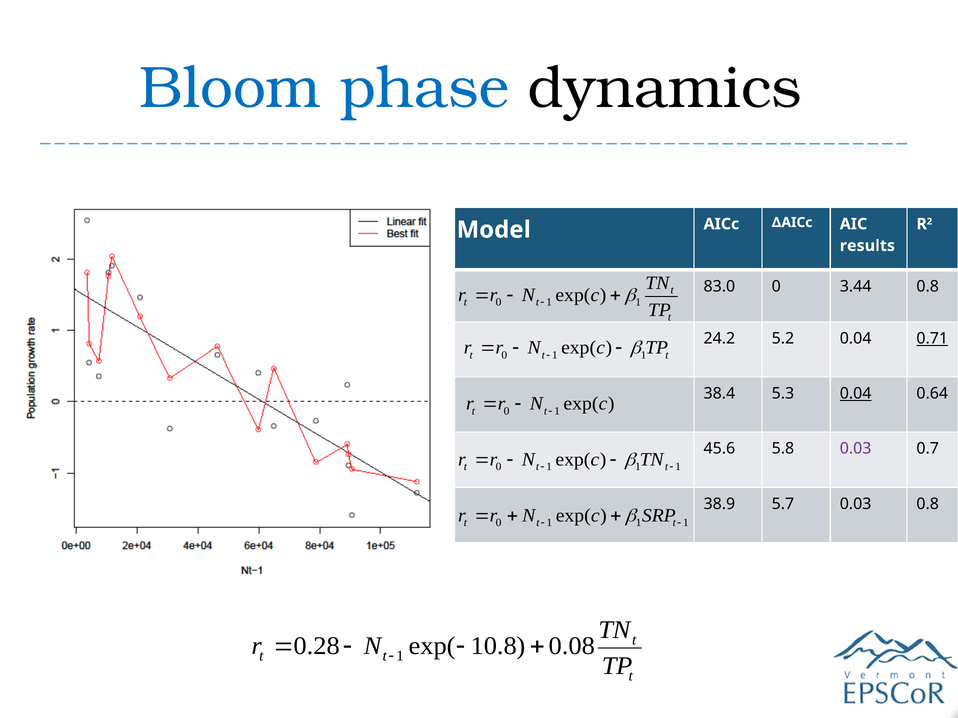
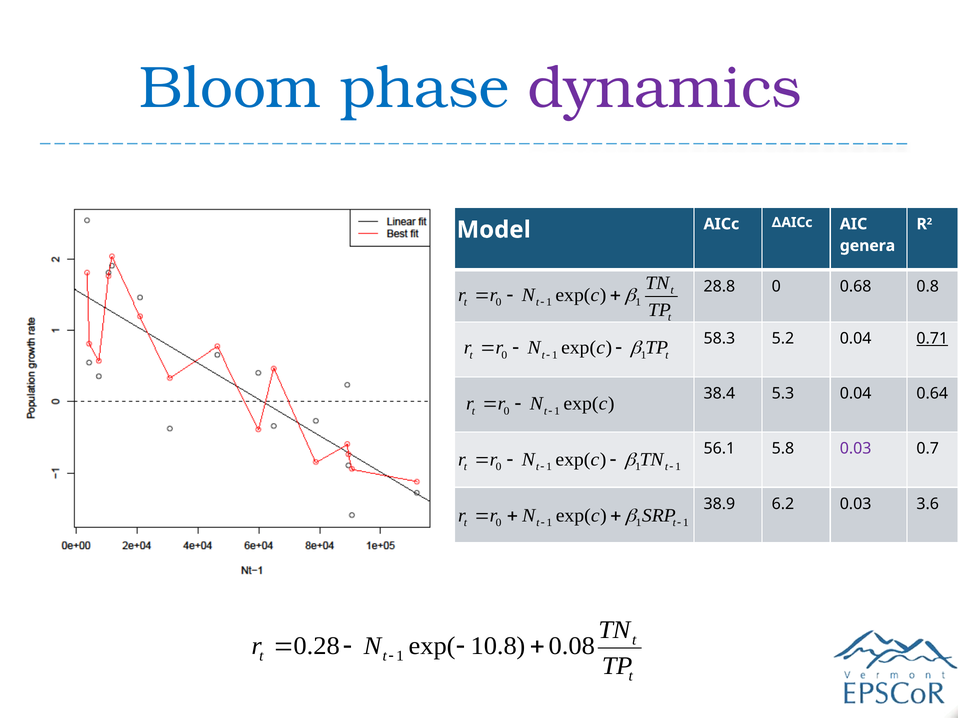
dynamics colour: black -> purple (665, 88)
results: results -> genera (868, 246)
83.0: 83.0 -> 28.8 (719, 287)
3.44: 3.44 -> 0.68 (856, 287)
24.2: 24.2 -> 58.3 (719, 339)
0.04 underline: present -> none (856, 394)
45.6: 45.6 -> 56.1 (719, 449)
5.7: 5.7 -> 6.2 (783, 504)
0.03 0.8: 0.8 -> 3.6 (928, 504)
